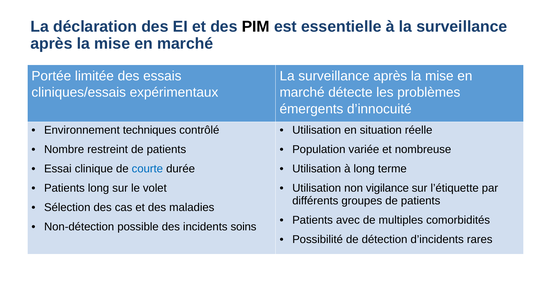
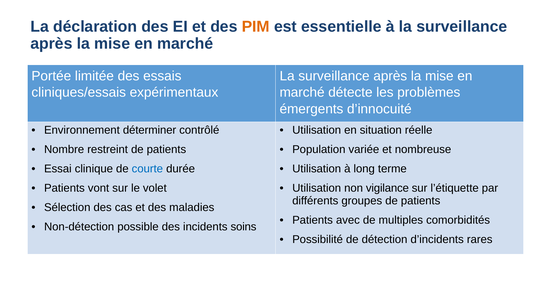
PIM colour: black -> orange (256, 27)
techniques: techniques -> déterminer (150, 130)
Patients long: long -> vont (99, 188)
